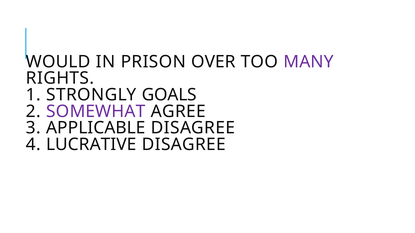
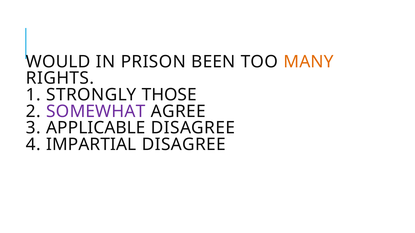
OVER: OVER -> BEEN (213, 62)
MANY colour: purple -> orange (309, 62)
GOALS: GOALS -> THOSE (169, 95)
LUCRATIVE: LUCRATIVE -> IMPARTIAL (91, 145)
